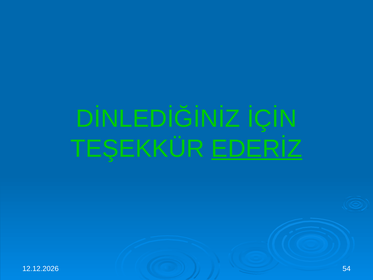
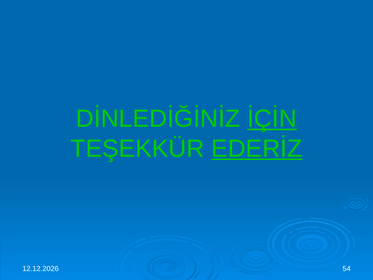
İÇİN underline: none -> present (272, 119)
